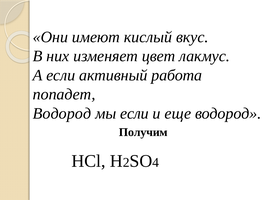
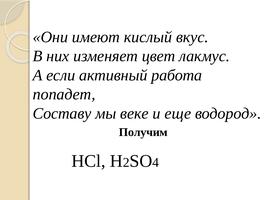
Водород: Водород -> Составу (62, 114)
мы если: если -> веке (134, 114)
